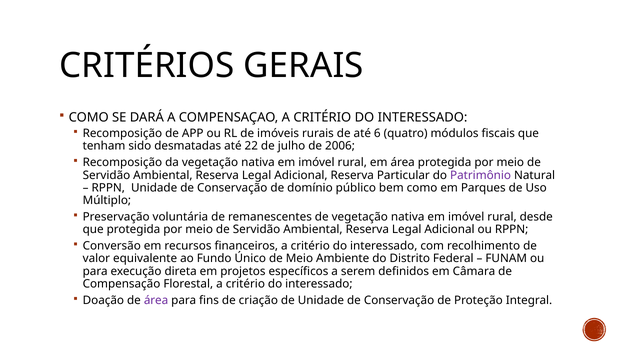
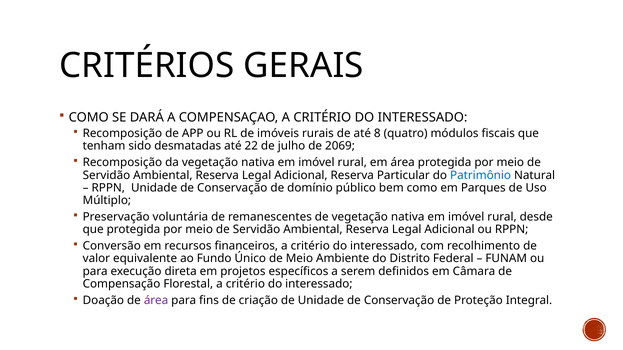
6: 6 -> 8 (377, 134)
2006: 2006 -> 2069 (340, 146)
Patrimônio colour: purple -> blue (481, 175)
